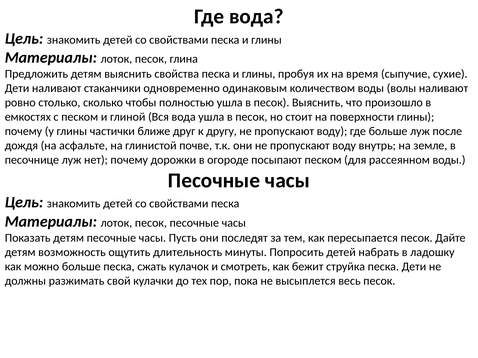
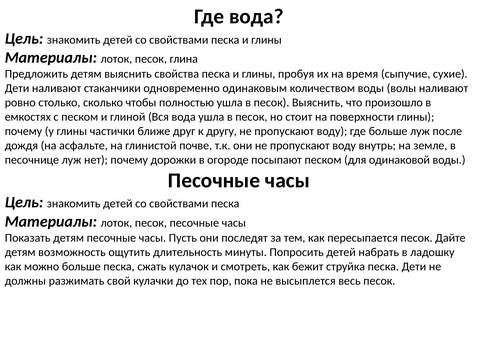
рассеянном: рассеянном -> одинаковой (399, 160)
